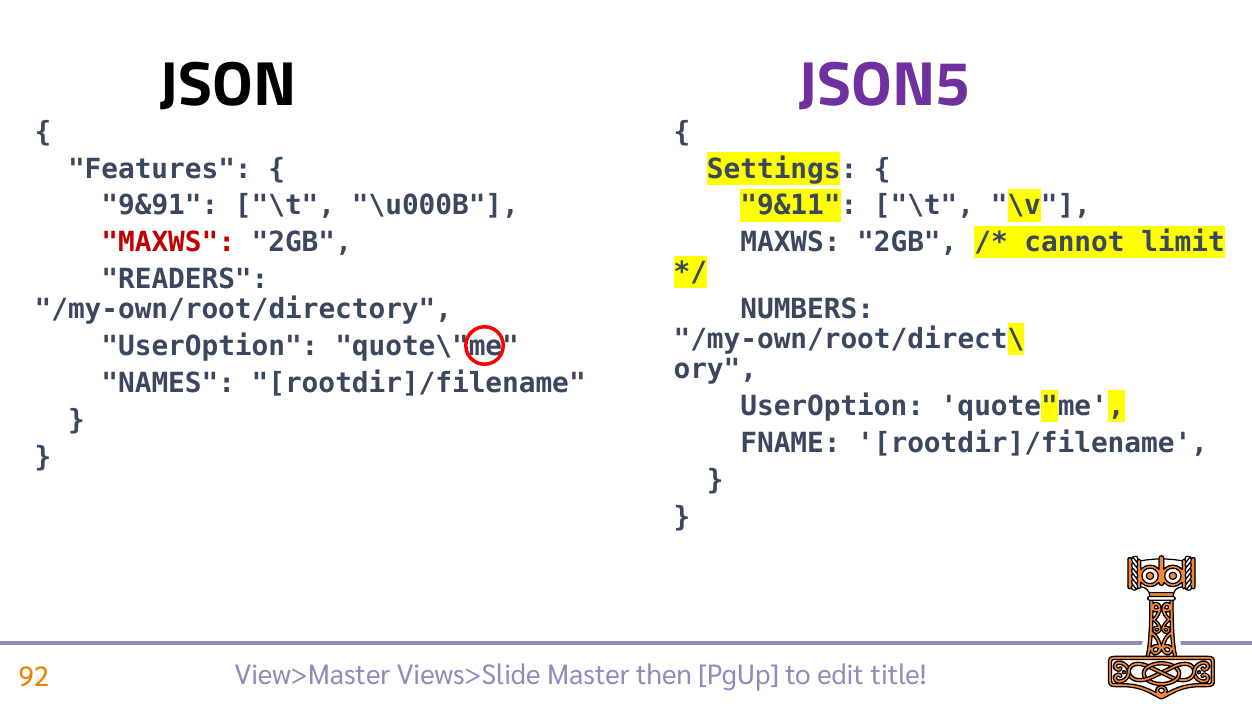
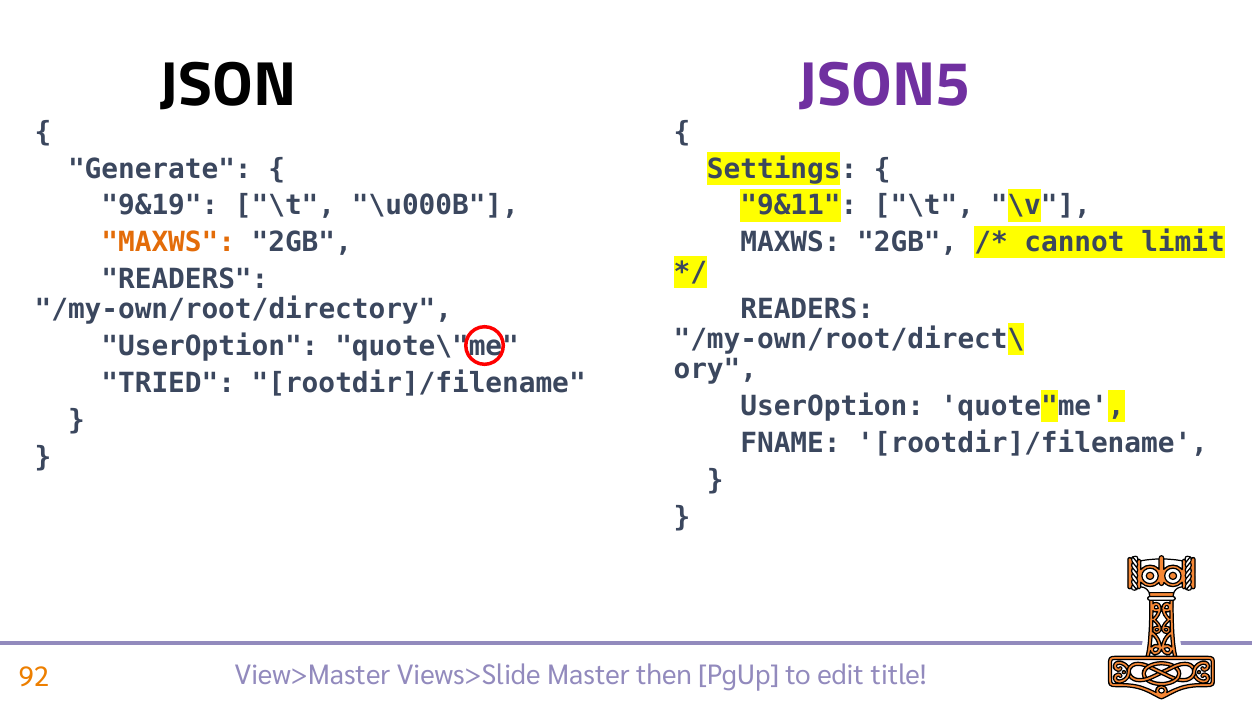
Features: Features -> Generate (160, 169)
9&91: 9&91 -> 9&19 (160, 206)
MAXWS colour: red -> orange (168, 243)
NUMBERS: NUMBERS -> READERS (807, 310)
NAMES: NAMES -> TRIED (168, 383)
